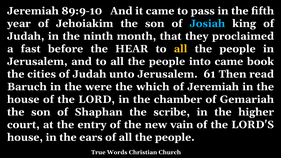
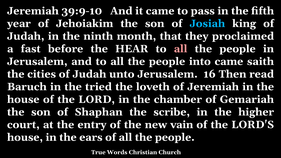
89:9-10: 89:9-10 -> 39:9-10 (82, 11)
all colour: yellow -> pink (181, 49)
book: book -> saith (260, 61)
61: 61 -> 16 (210, 74)
were: were -> tried (98, 87)
which: which -> loveth (153, 87)
